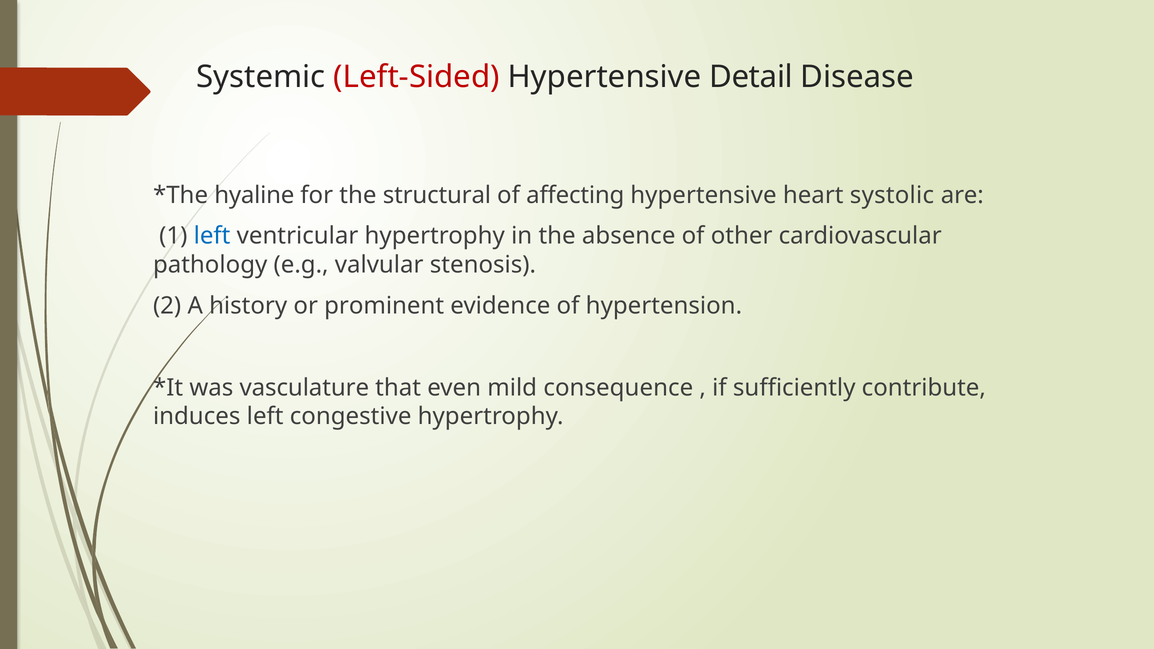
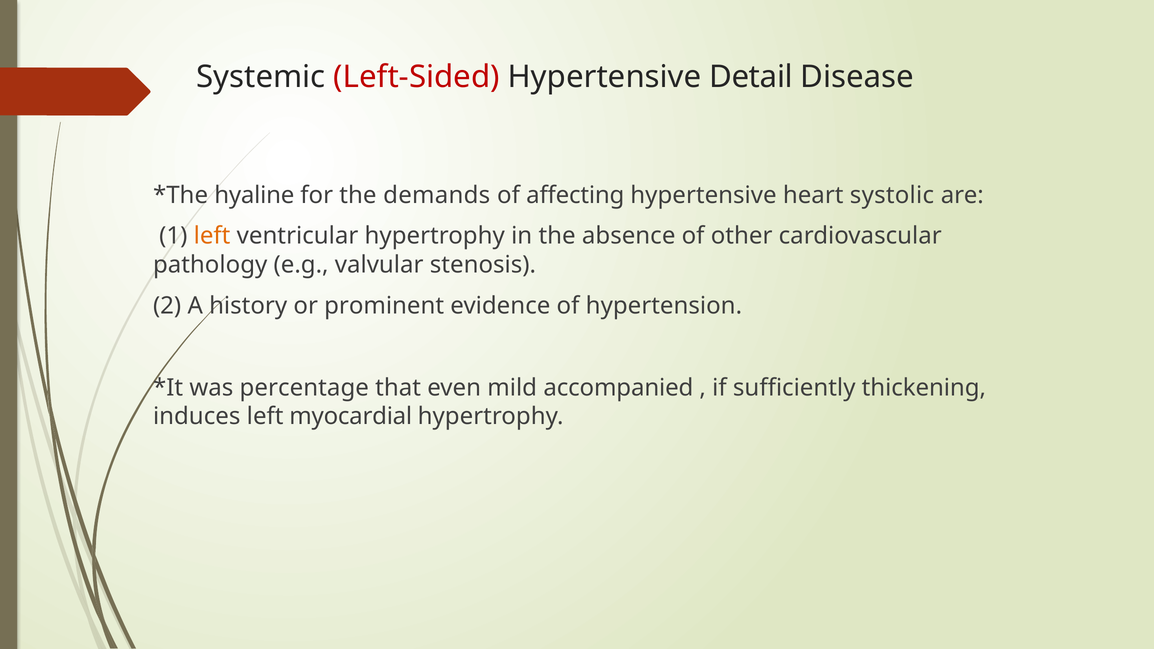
structural: structural -> demands (437, 195)
left colour: blue -> orange (212, 236)
vasculature: vasculature -> percentage (304, 388)
consequence: consequence -> accompanied (618, 388)
contribute: contribute -> thickening (924, 388)
congestive: congestive -> myocardial (351, 417)
